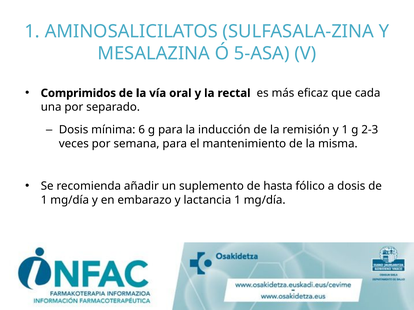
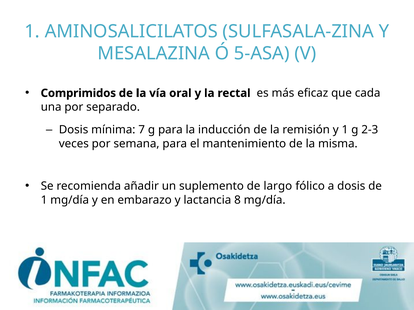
6: 6 -> 7 (142, 130)
hasta: hasta -> largo (278, 186)
lactancia 1: 1 -> 8 (238, 200)
